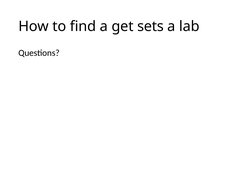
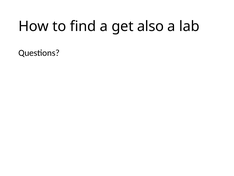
sets: sets -> also (151, 26)
